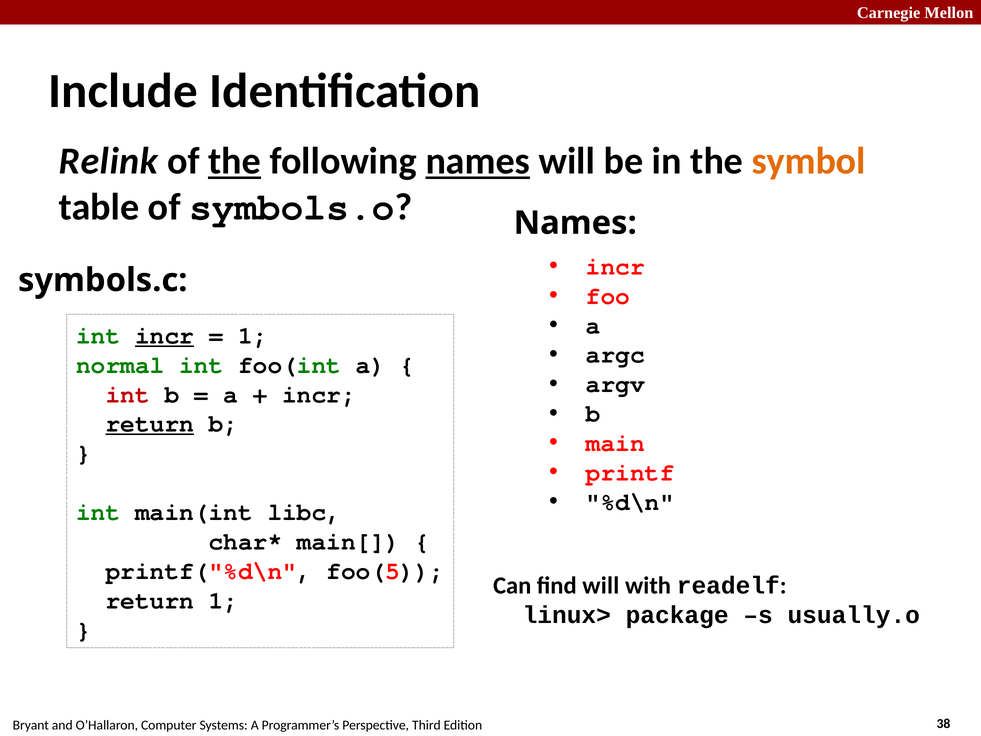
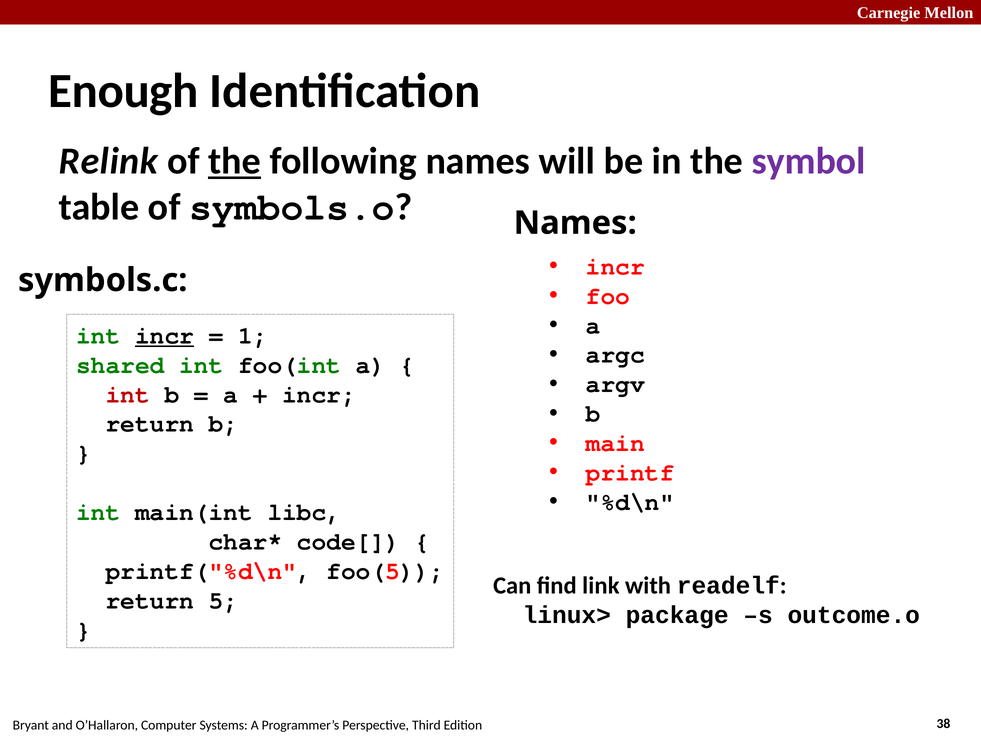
Include: Include -> Enough (123, 91)
names underline: present -> none (478, 161)
symbol colour: orange -> purple (809, 161)
normal: normal -> shared (120, 365)
return underline: present -> none (150, 424)
main[: main[ -> code[ (348, 541)
find will: will -> link (601, 585)
return 1: 1 -> 5 (223, 600)
usually.o: usually.o -> outcome.o (854, 615)
